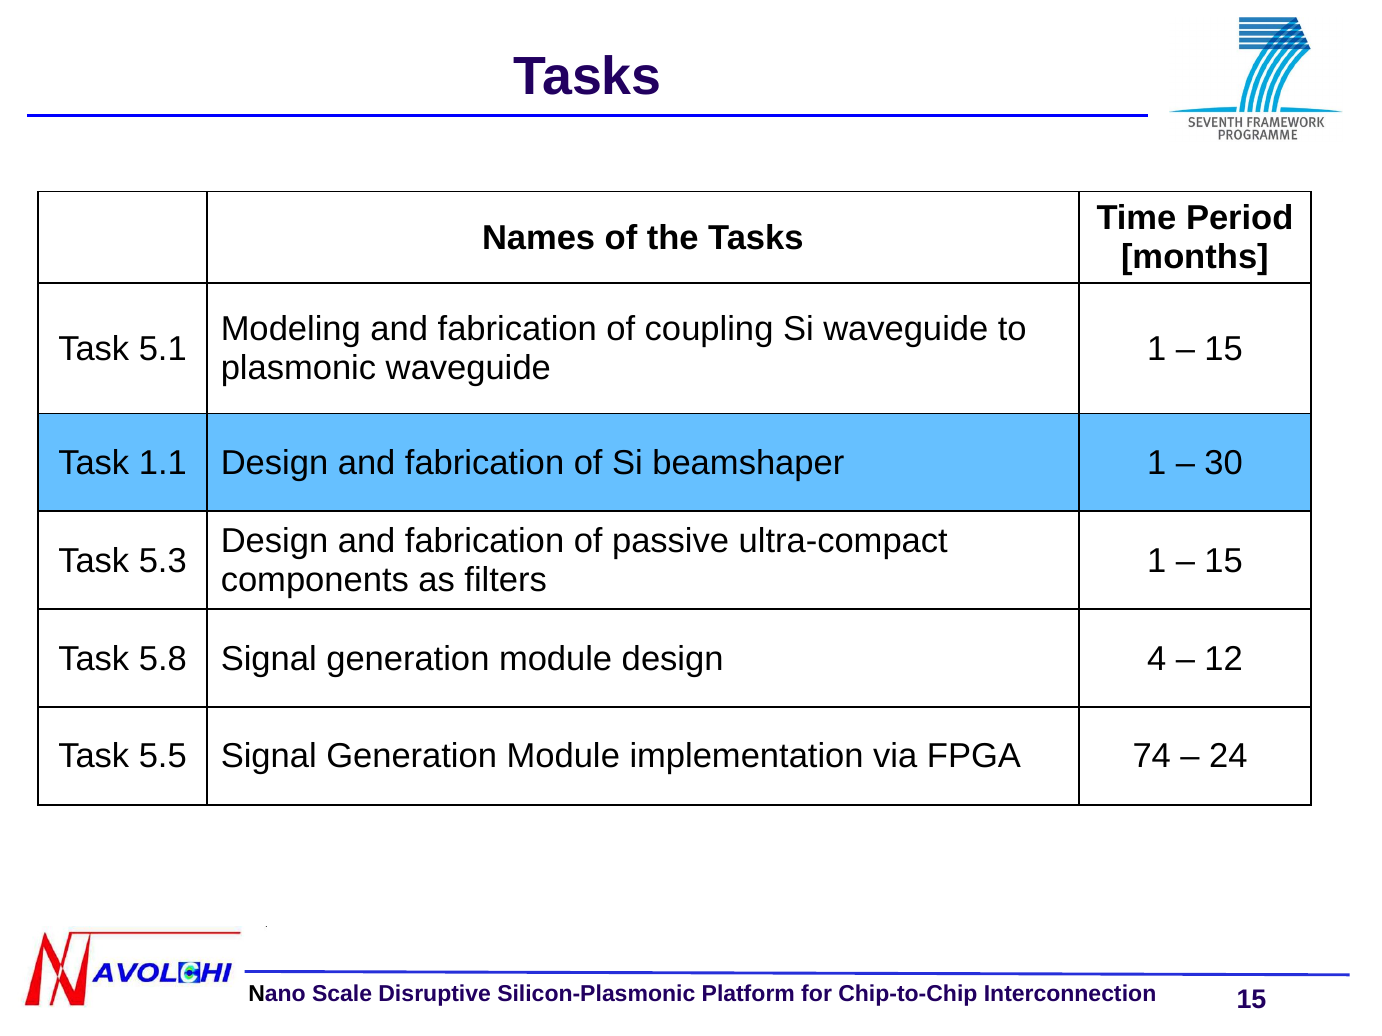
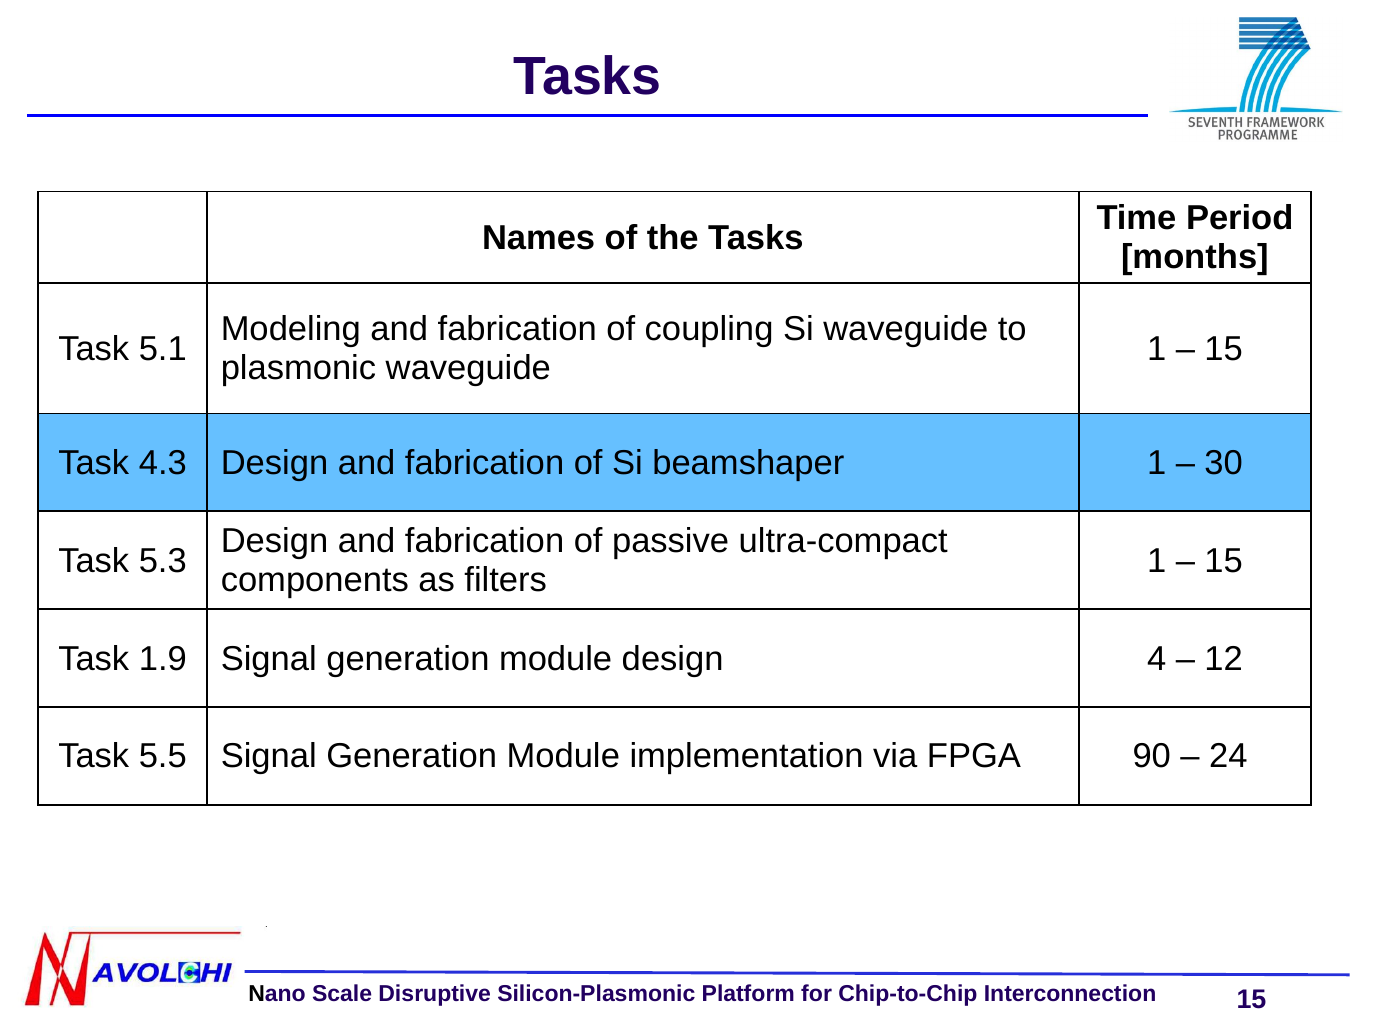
1.1: 1.1 -> 4.3 (163, 463)
5.8: 5.8 -> 1.9 (163, 659)
74: 74 -> 90 (1152, 757)
